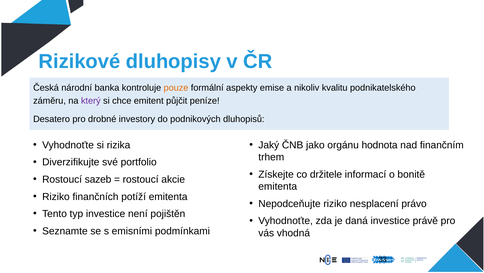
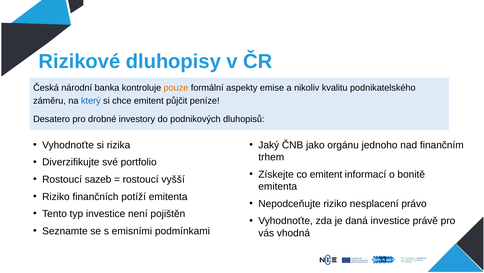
který colour: purple -> blue (91, 101)
hodnota: hodnota -> jednoho (380, 145)
co držitele: držitele -> emitent (326, 174)
akcie: akcie -> vyšší (173, 179)
